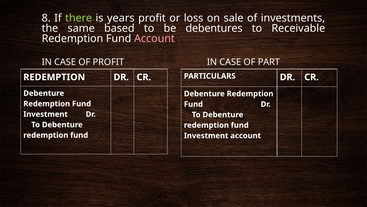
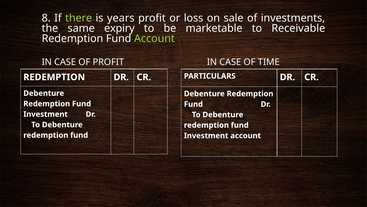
based: based -> expiry (119, 28)
debentures: debentures -> marketable (214, 28)
Account colour: pink -> light green (154, 39)
PART: PART -> TIME (269, 62)
